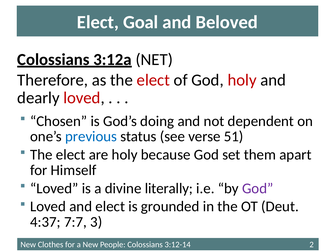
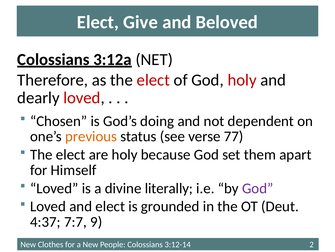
Goal: Goal -> Give (141, 22)
previous colour: blue -> orange (91, 136)
51: 51 -> 77 (234, 136)
3: 3 -> 9 (96, 221)
